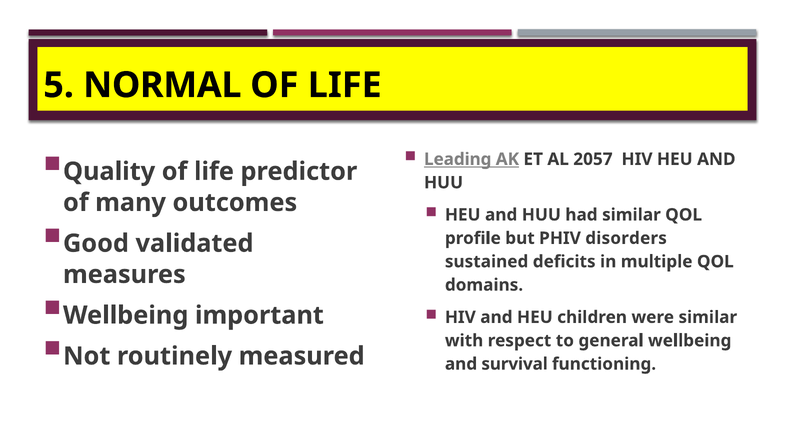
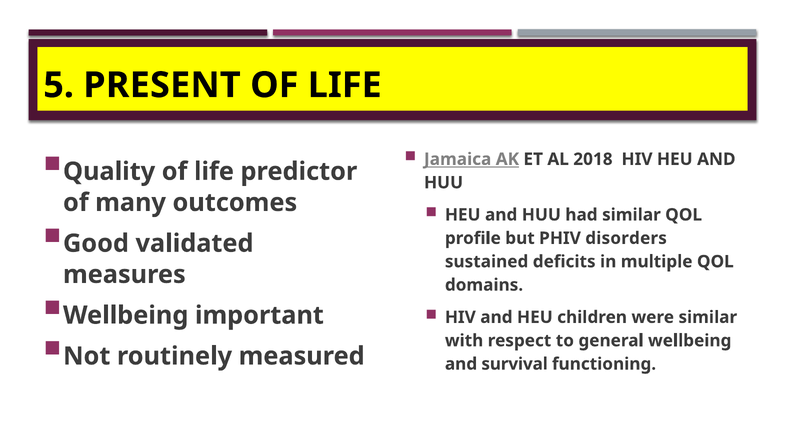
NORMAL: NORMAL -> PRESENT (162, 85)
Leading: Leading -> Jamaica (458, 159)
2057: 2057 -> 2018 (593, 159)
